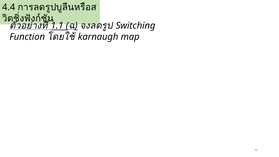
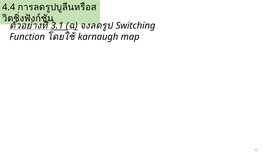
1.1: 1.1 -> 3.1 (57, 26)
